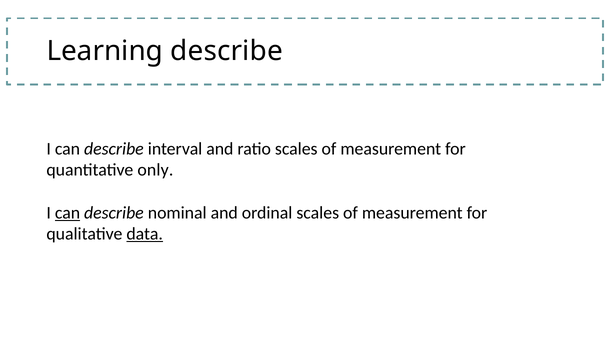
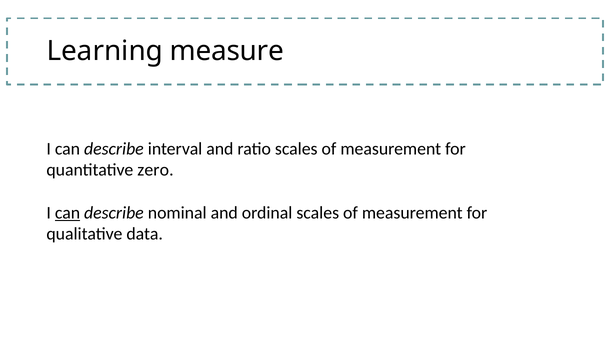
Learning describe: describe -> measure (227, 51)
only: only -> zero (155, 170)
data underline: present -> none (145, 234)
